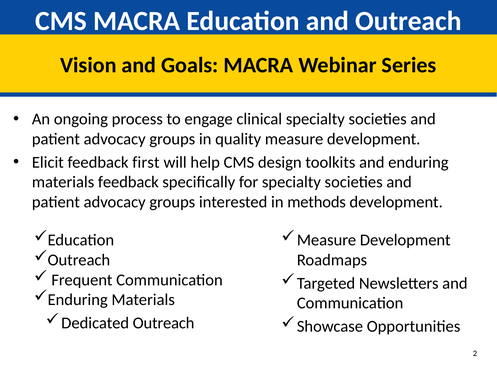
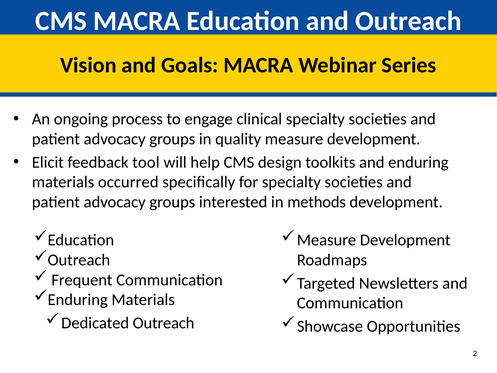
first: first -> tool (146, 162)
materials feedback: feedback -> occurred (128, 182)
